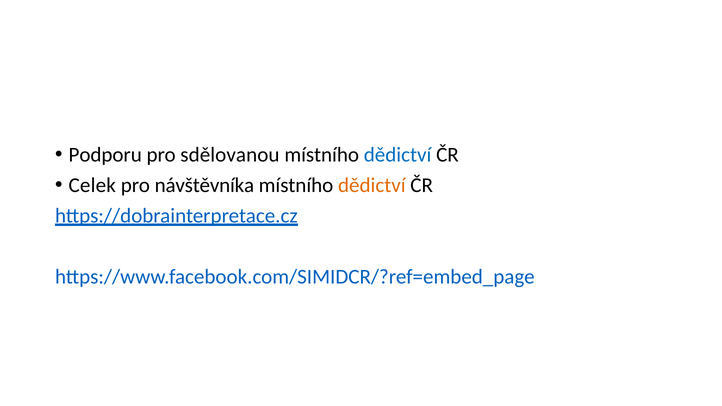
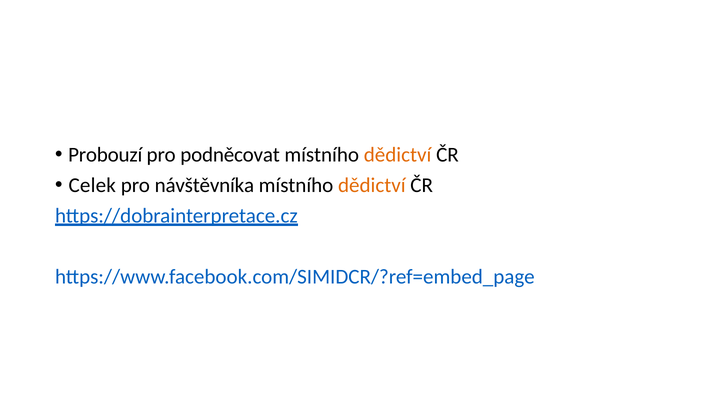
Podporu: Podporu -> Probouzí (105, 155)
sdělovanou: sdělovanou -> podněcovat (230, 155)
dědictví colour: blue -> orange (398, 155)
